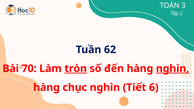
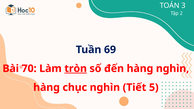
62: 62 -> 69 (110, 50)
nghìn underline: present -> none (173, 69)
6: 6 -> 5 (154, 88)
